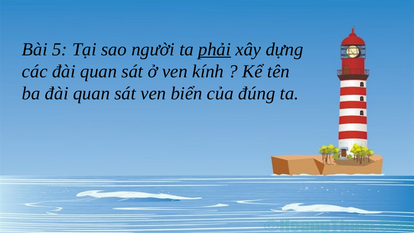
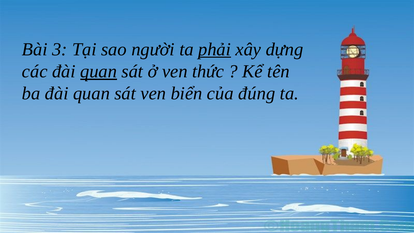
5: 5 -> 3 (60, 49)
quan underline: none -> present (99, 71)
kính: kính -> thức (208, 71)
